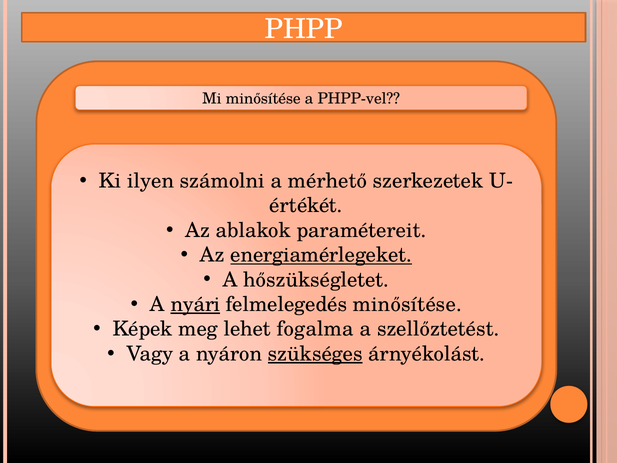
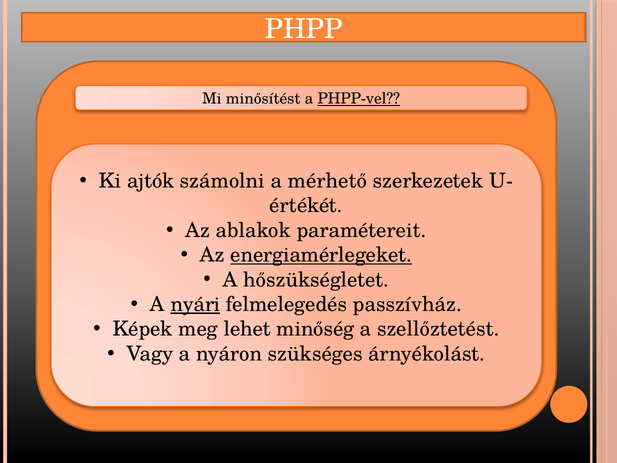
Mi minősítése: minősítése -> minősítést (263, 99)
PHPP-vel underline: none -> present (359, 99)
ilyen: ilyen -> ajtók (151, 181)
felmelegedés minősítése: minősítése -> passzívház (407, 304)
fogalma: fogalma -> minőség (315, 329)
szükséges underline: present -> none (315, 354)
